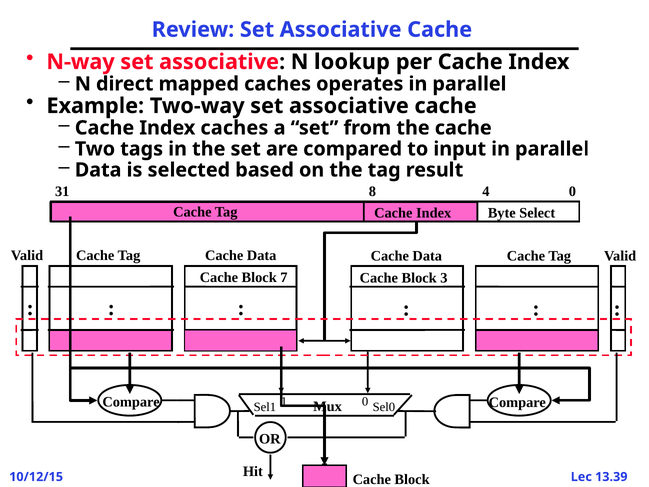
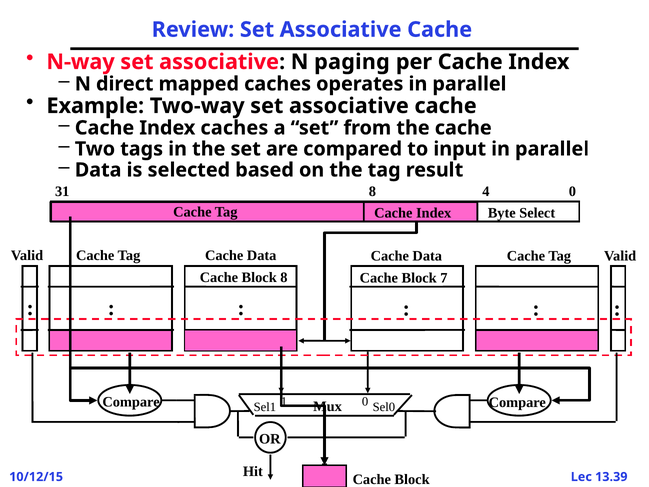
lookup: lookup -> paging (352, 62)
Block 7: 7 -> 8 (284, 277)
3: 3 -> 7 (444, 278)
